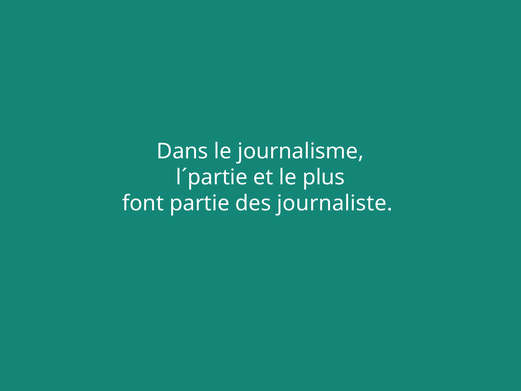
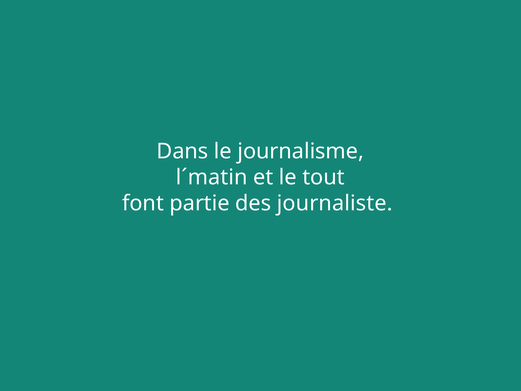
l´partie: l´partie -> l´matin (212, 177)
plus: plus -> tout (324, 177)
